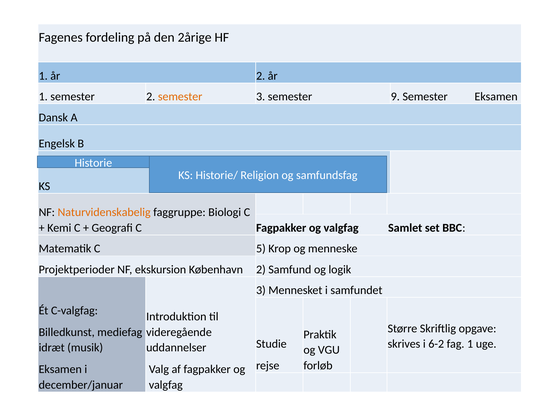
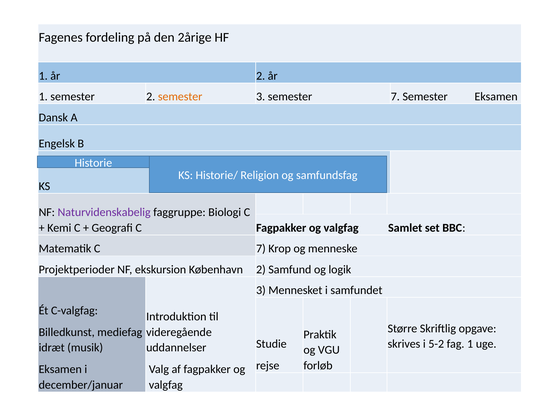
semester 9: 9 -> 7 (395, 97)
Naturvidenskabelig colour: orange -> purple (104, 213)
C 5: 5 -> 7 (261, 249)
6-2: 6-2 -> 5-2 (436, 345)
